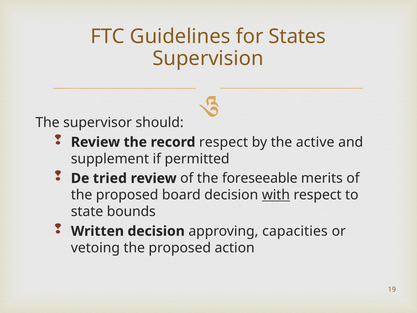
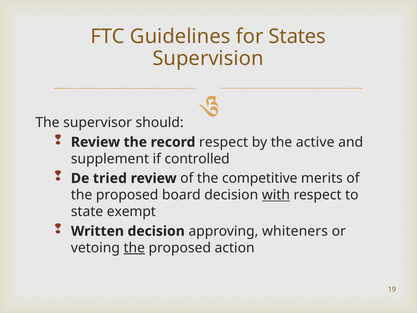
permitted: permitted -> controlled (197, 159)
foreseeable: foreseeable -> competitive (260, 178)
bounds: bounds -> exempt (131, 212)
capacities: capacities -> whiteners (295, 231)
the underline: none -> present (134, 248)
